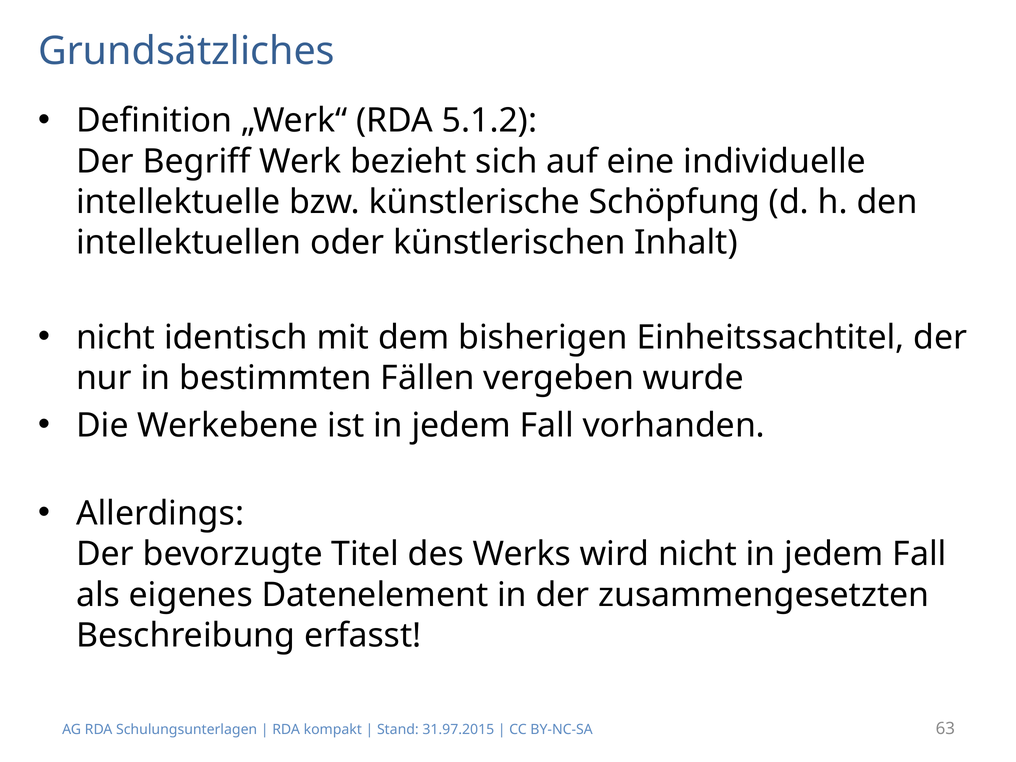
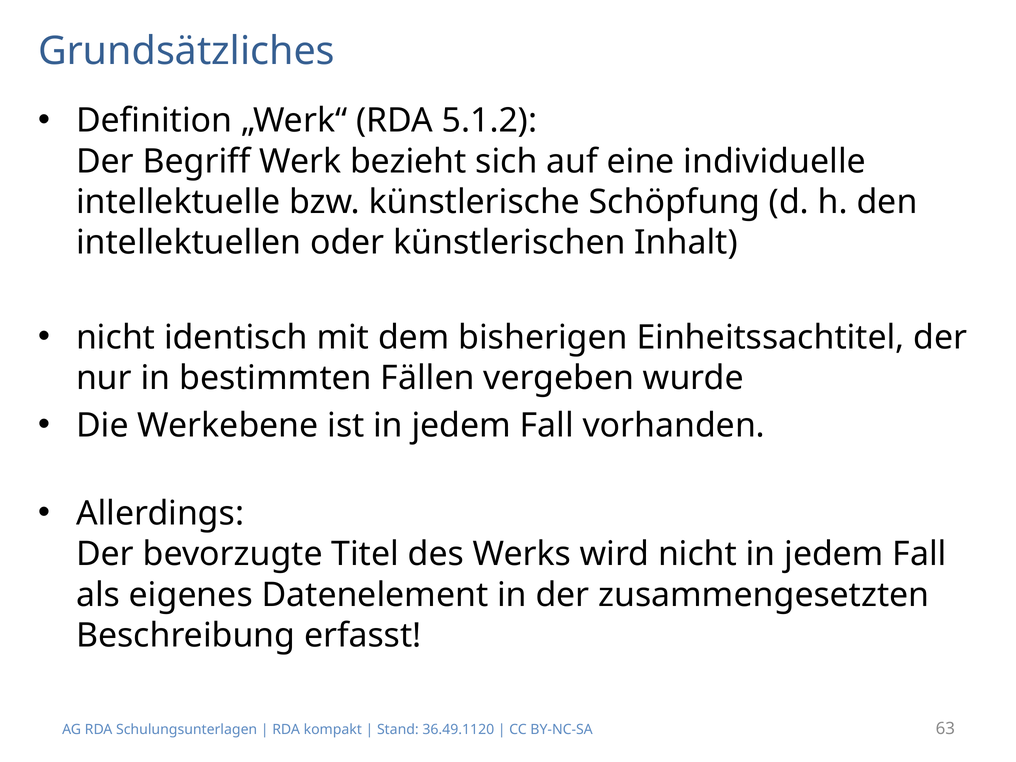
31.97.2015: 31.97.2015 -> 36.49.1120 (458, 730)
